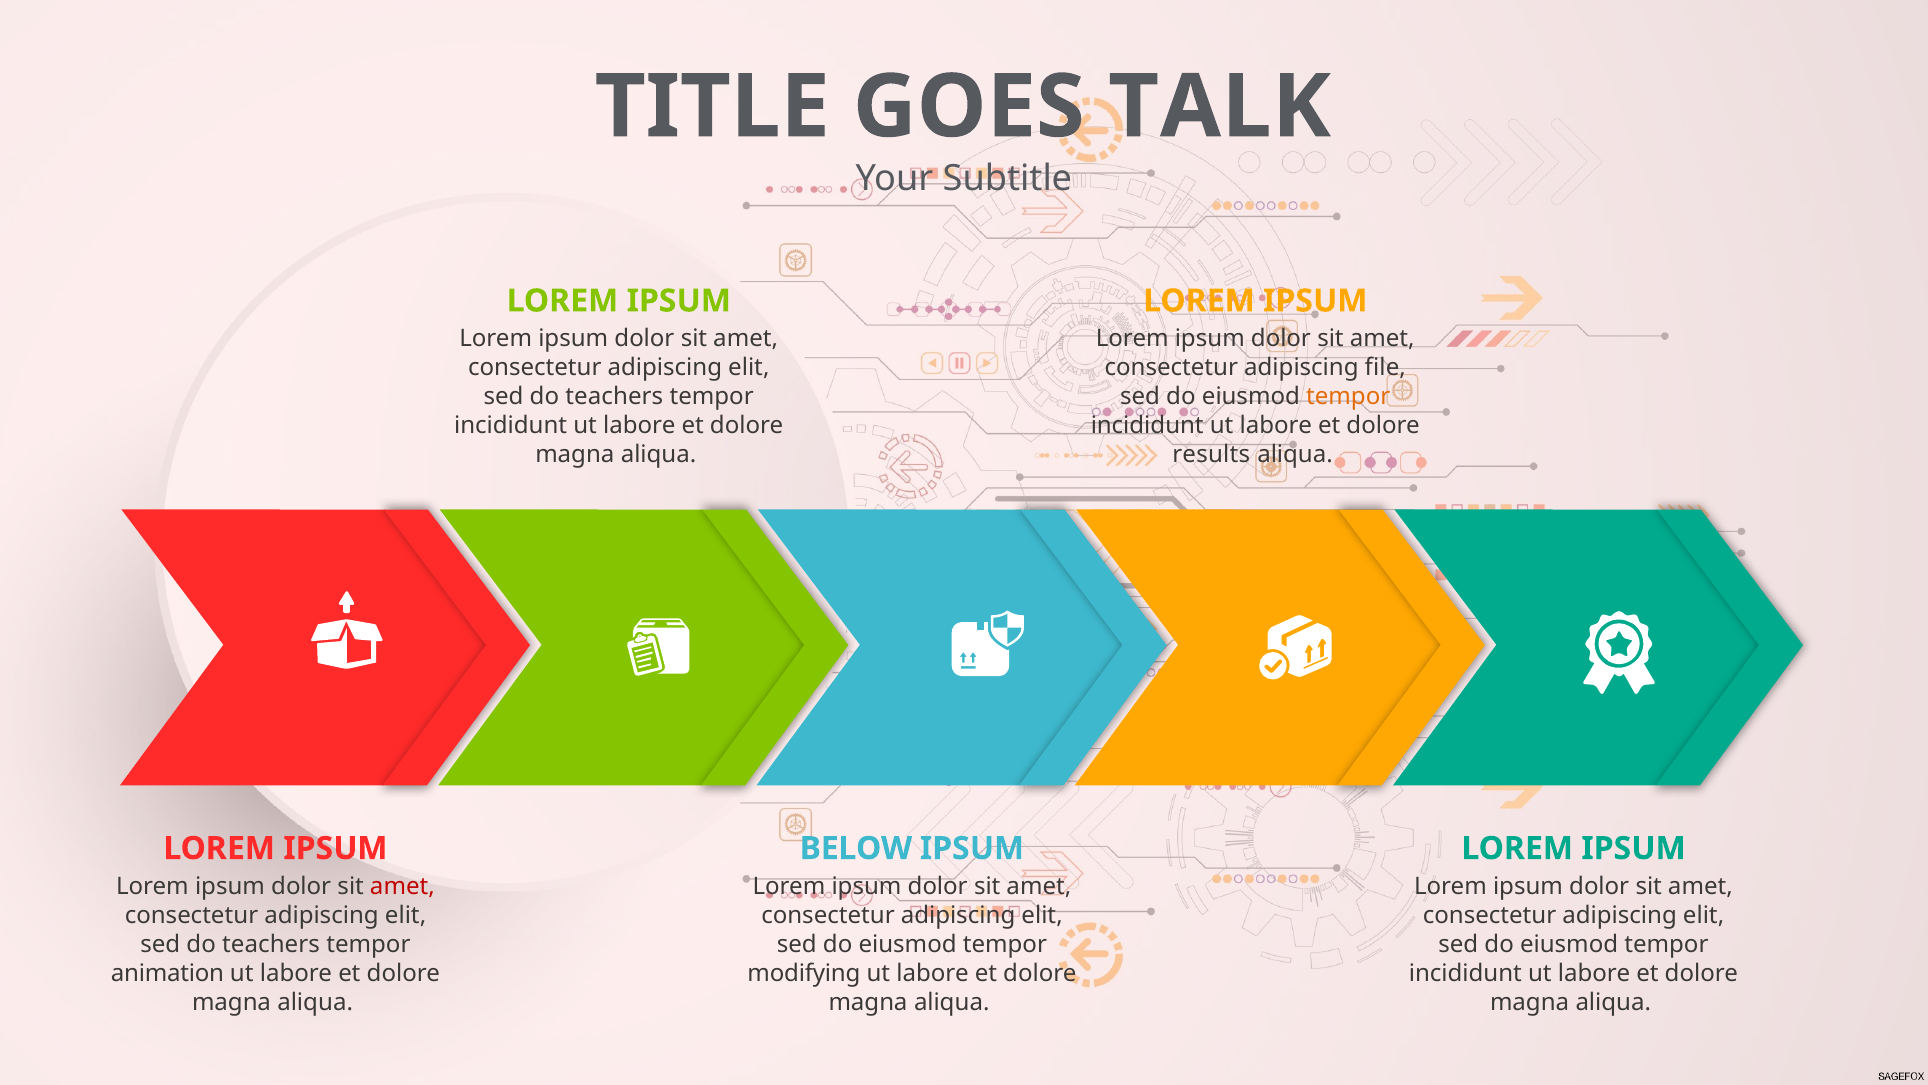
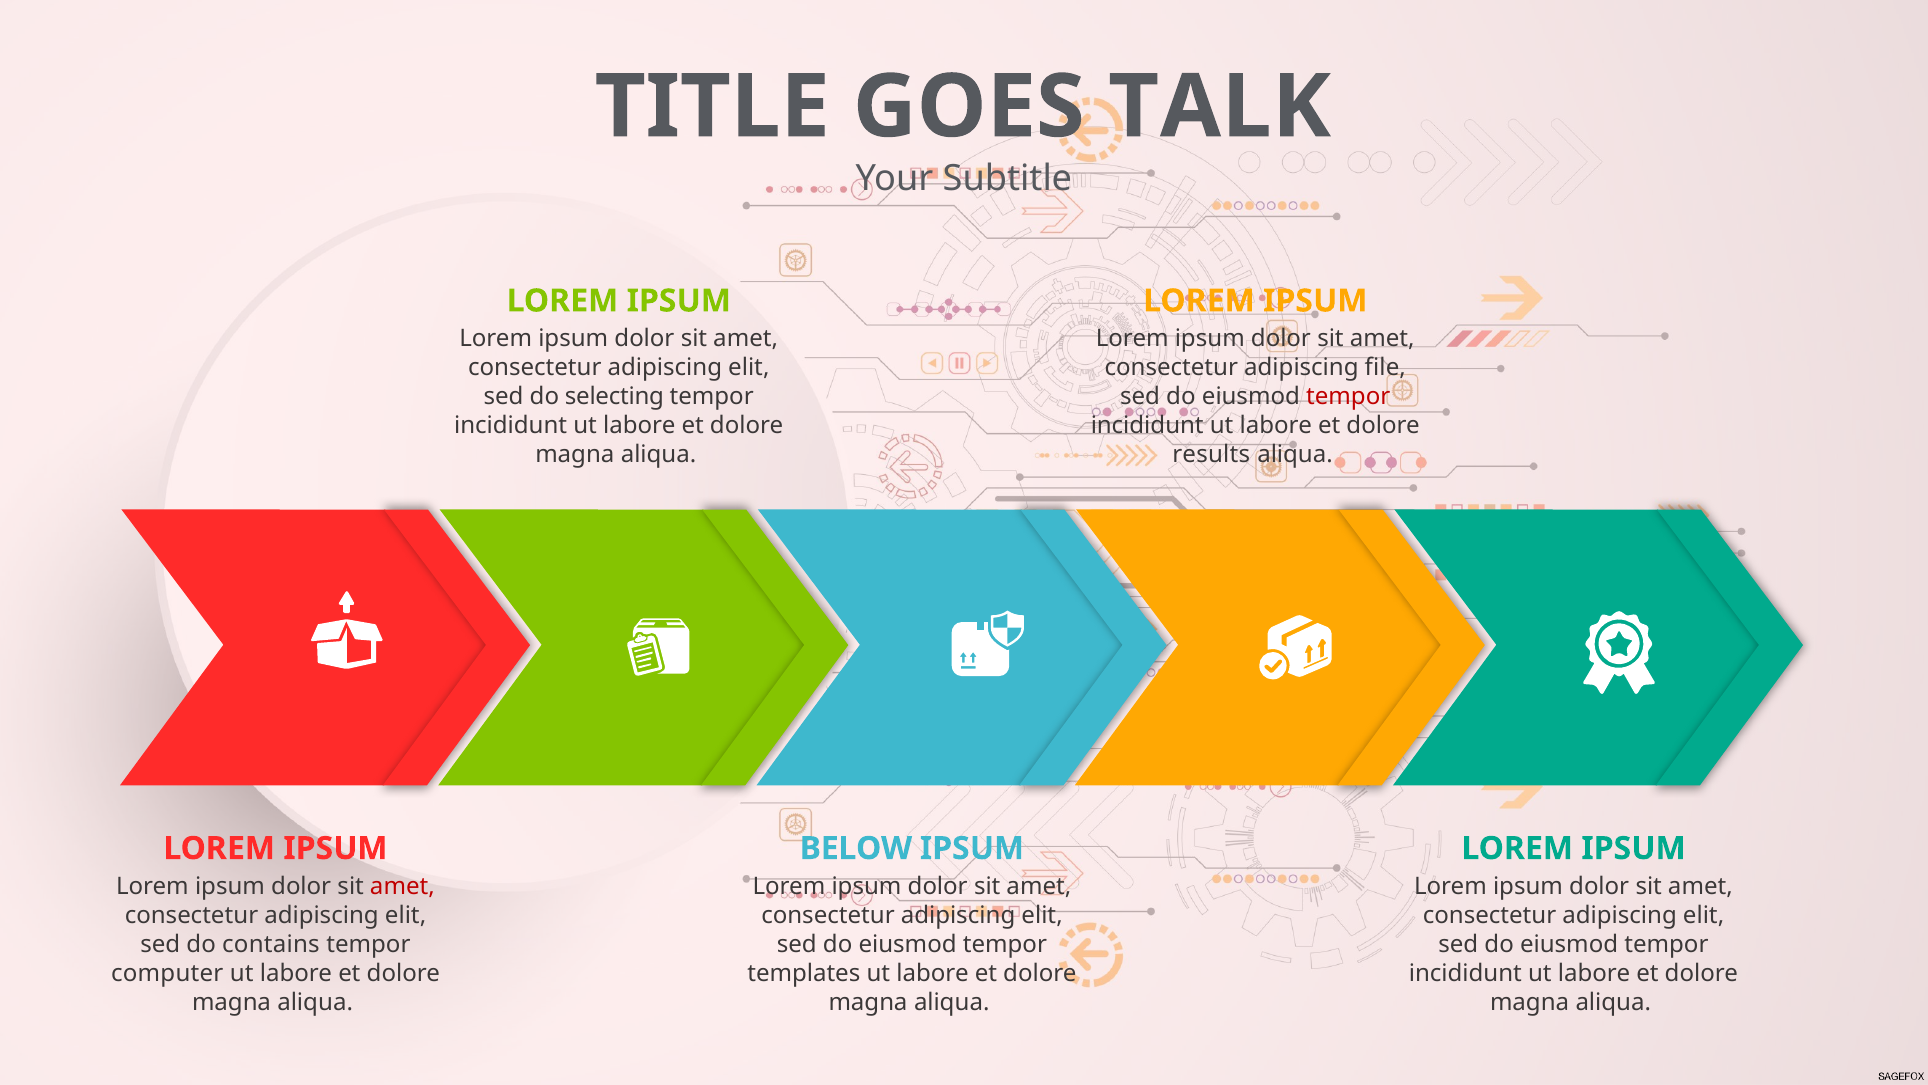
teachers: teachers -> selecting (614, 397)
tempor colour: orange -> red (1348, 397)
teachers: teachers -> contains (271, 944)
animation: animation -> computer (167, 973)
modifying: modifying -> templates (804, 973)
